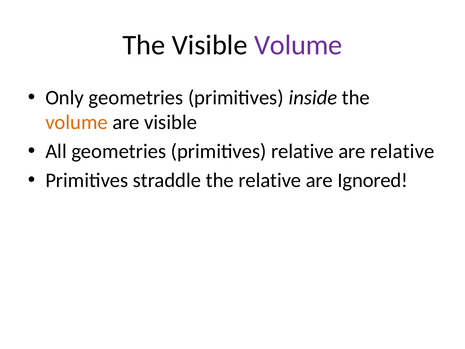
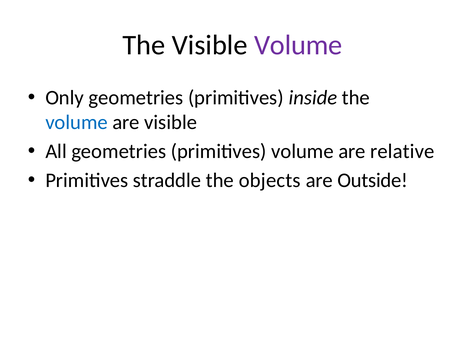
volume colour: orange -> blue (77, 122)
primitives relative: relative -> volume (302, 151)
the relative: relative -> objects (270, 180)
Ignored: Ignored -> Outside (373, 180)
